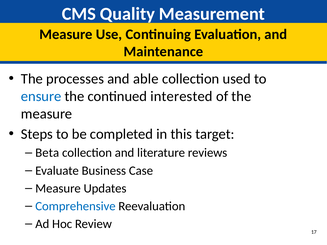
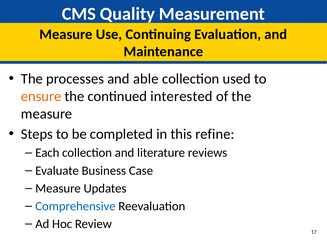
ensure colour: blue -> orange (41, 96)
target: target -> refine (215, 134)
Beta: Beta -> Each (47, 153)
